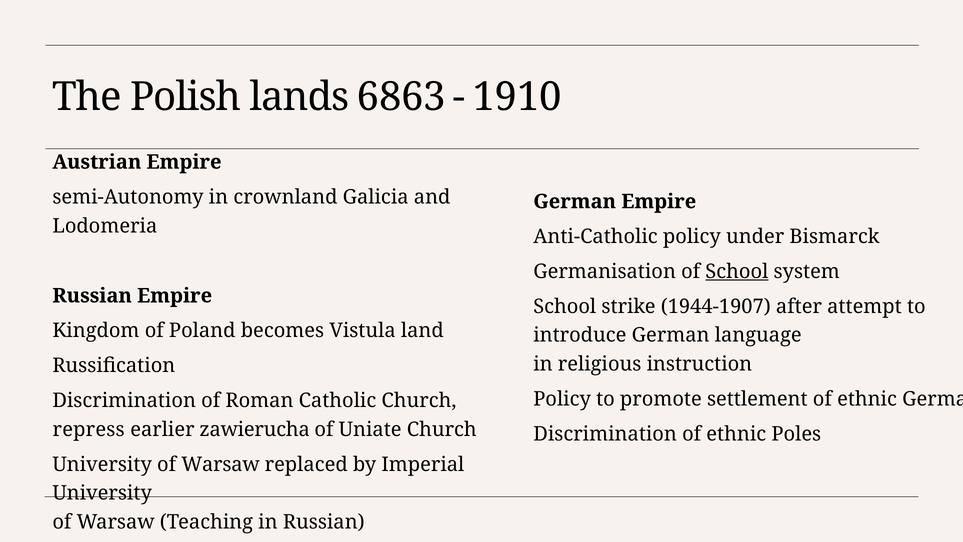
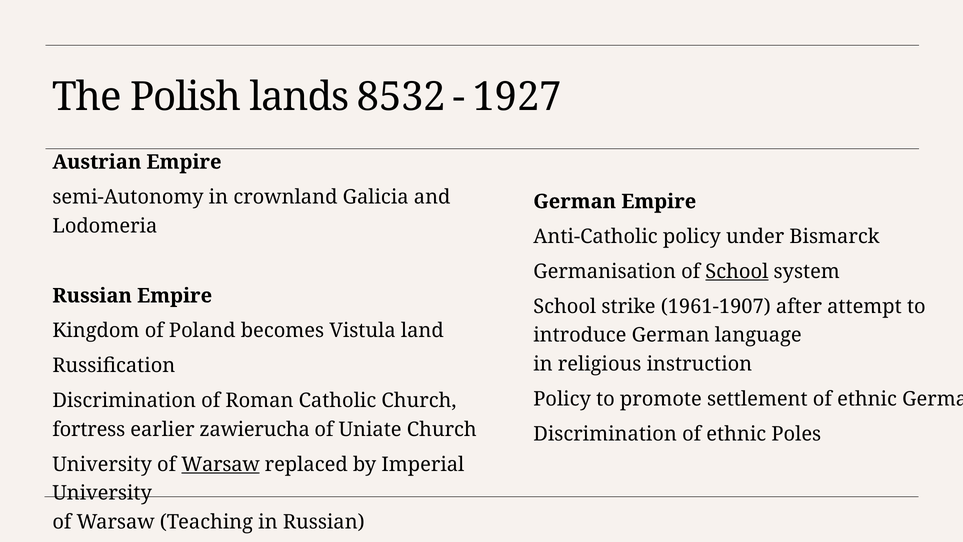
6863: 6863 -> 8532 (401, 97)
1910: 1910 -> 1927 (517, 97)
1944-1907: 1944-1907 -> 1961-1907 (716, 306)
repress: repress -> fortress (89, 429)
Warsaw underline: none -> present (220, 464)
